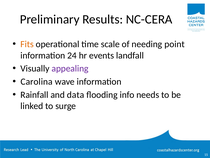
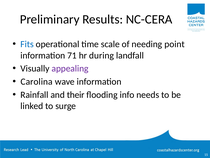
Fits colour: orange -> blue (27, 44)
24: 24 -> 71 (72, 55)
events: events -> during (102, 55)
data: data -> their (76, 94)
